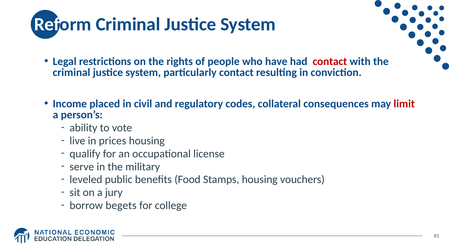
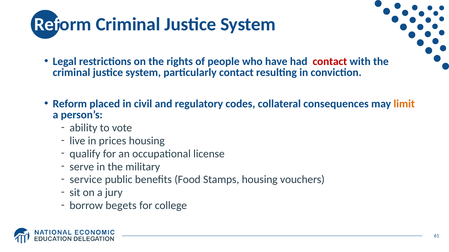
Income: Income -> Reform (70, 104)
limit colour: red -> orange (404, 104)
leveled: leveled -> service (86, 180)
